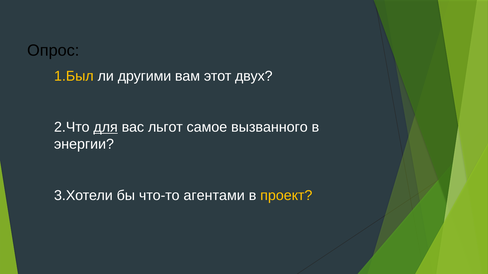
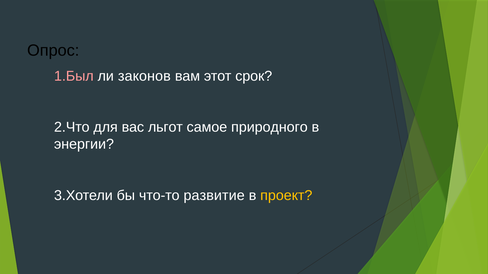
1.Был colour: yellow -> pink (74, 76)
другими: другими -> законов (144, 76)
двух: двух -> срок (254, 76)
для underline: present -> none (106, 127)
вызванного: вызванного -> природного (269, 127)
агентами: агентами -> развитие (214, 196)
